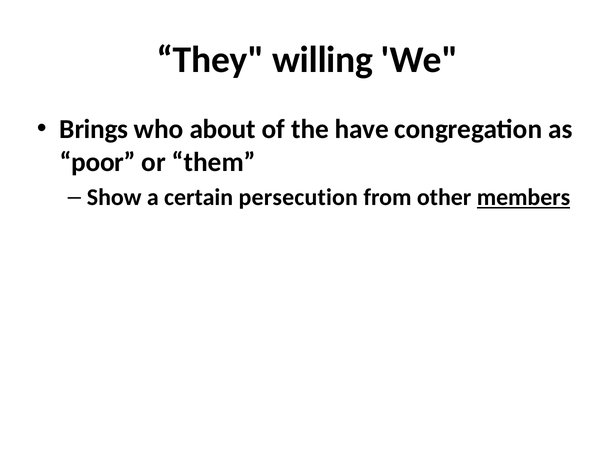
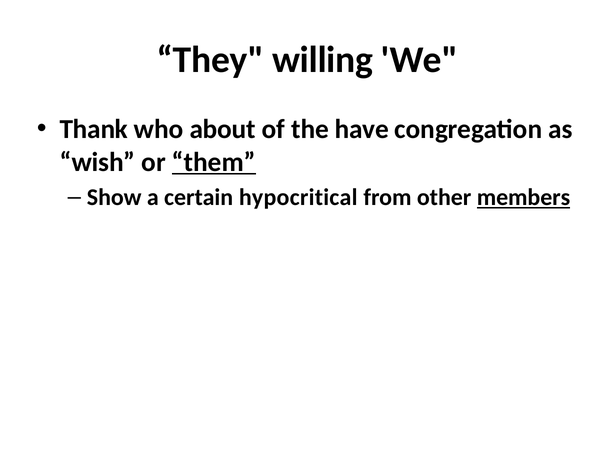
Brings: Brings -> Thank (94, 129)
poor: poor -> wish (98, 162)
them underline: none -> present (214, 162)
persecution: persecution -> hypocritical (298, 197)
